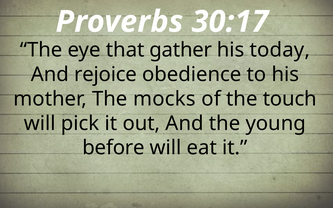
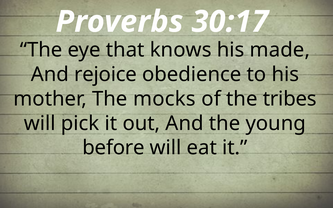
gather: gather -> knows (181, 50)
today: today -> made (280, 50)
touch: touch -> tribes (290, 99)
